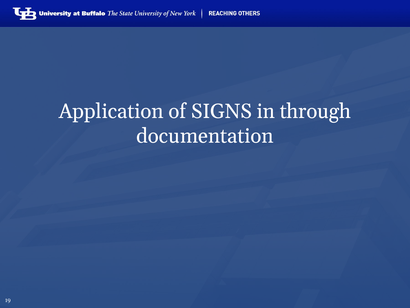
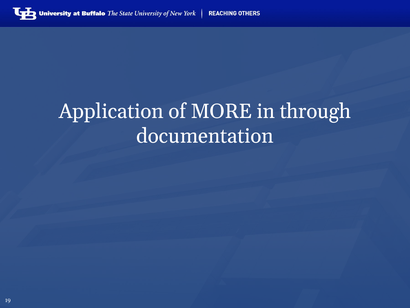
SIGNS: SIGNS -> MORE (222, 111)
